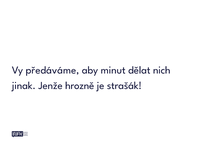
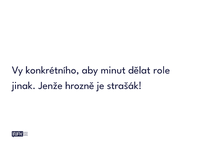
předáváme: předáváme -> konkrétního (52, 70)
nich: nich -> role (162, 70)
